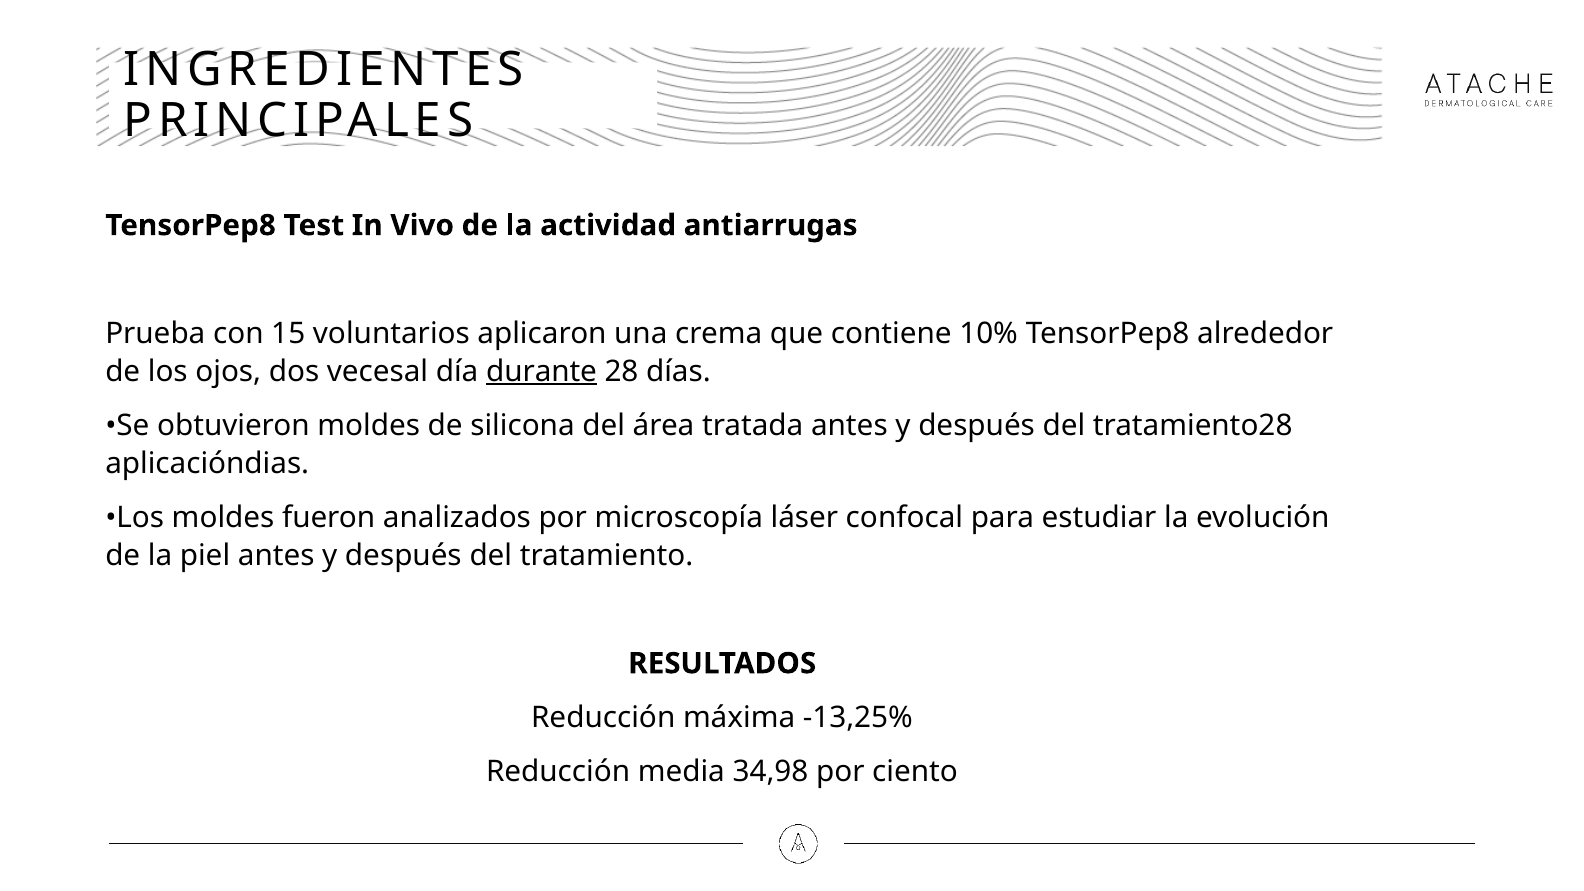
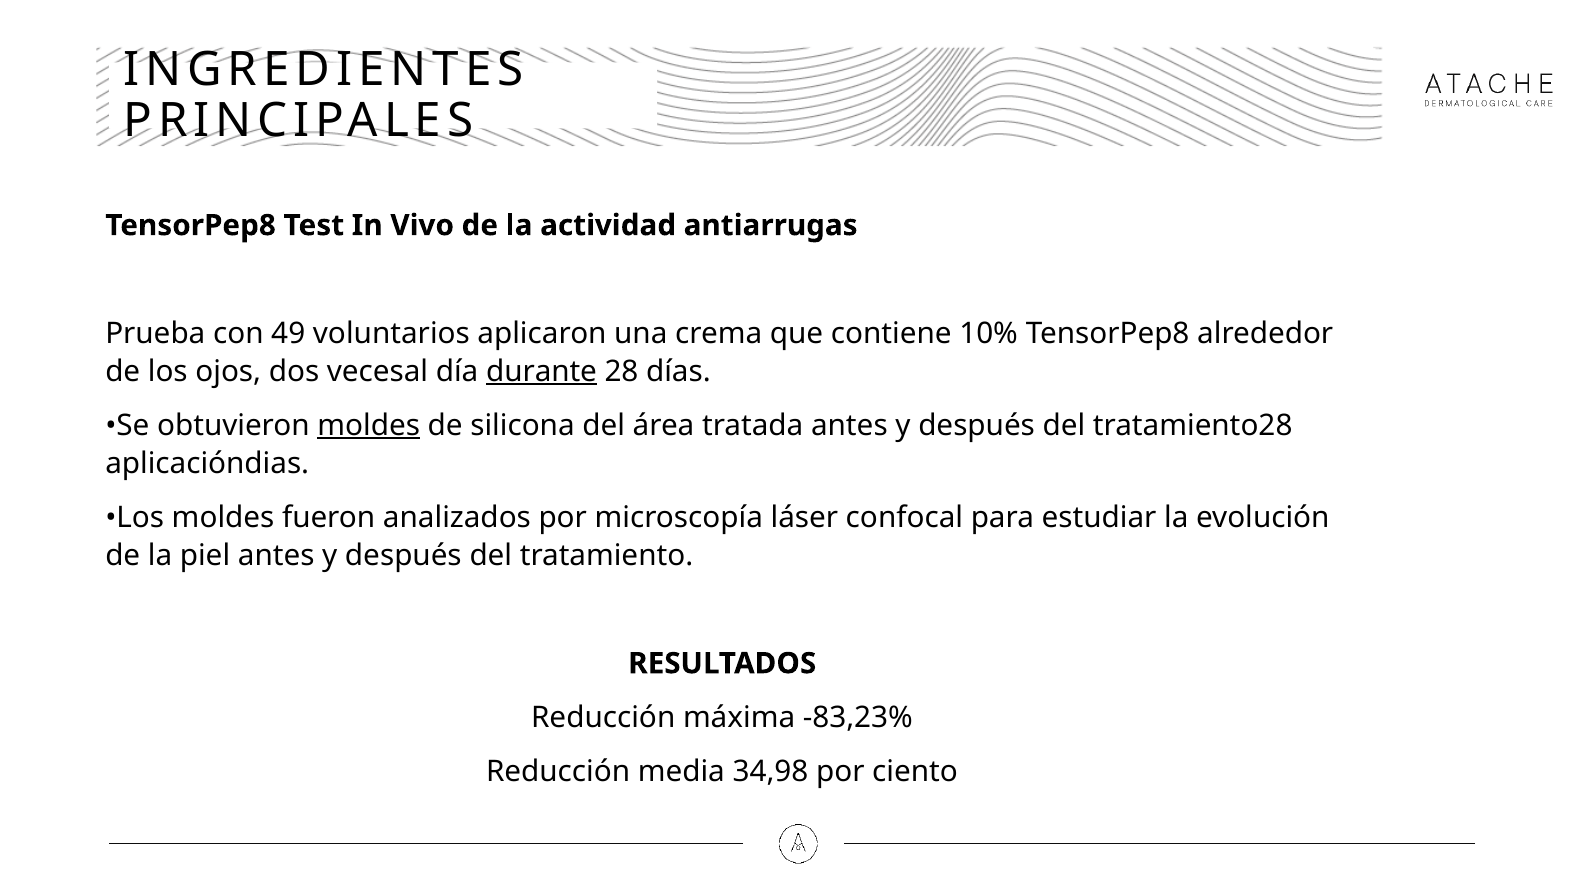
15: 15 -> 49 (288, 333)
moldes underline: none -> present (369, 425)
-13,25%: -13,25% -> -83,23% (858, 717)
